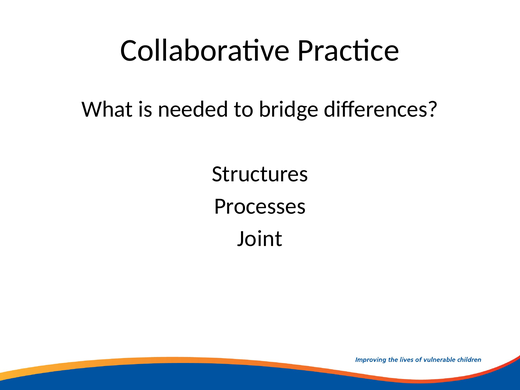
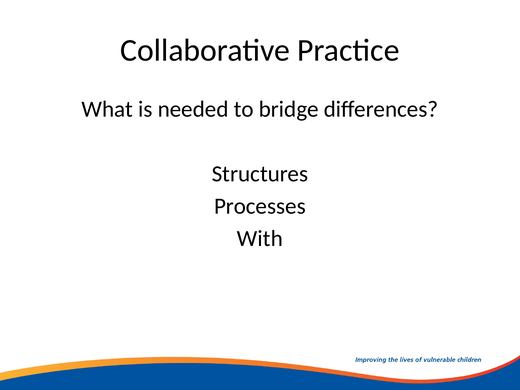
Joint: Joint -> With (260, 239)
